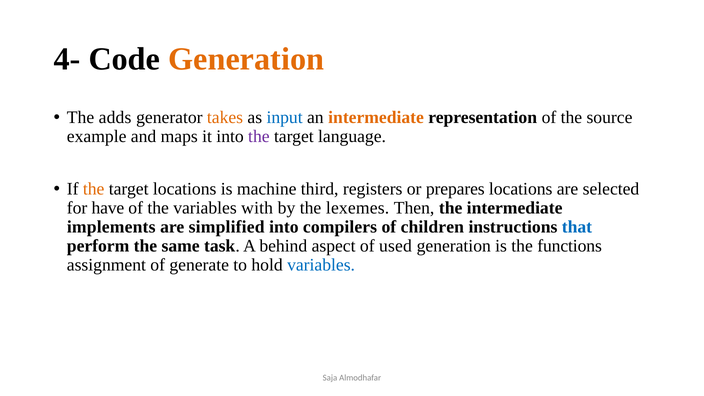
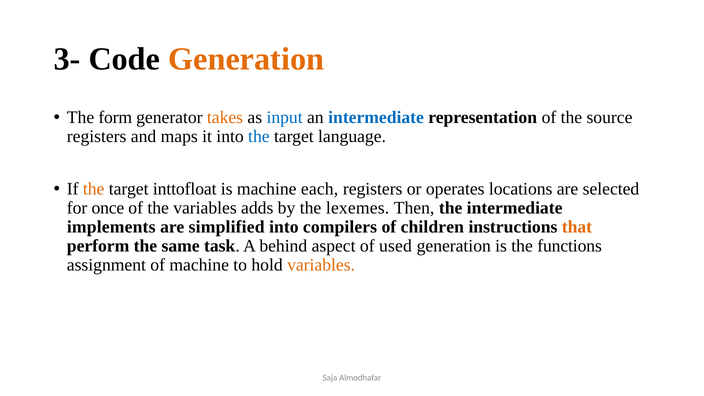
4-: 4- -> 3- (67, 59)
adds: adds -> form (115, 117)
intermediate colour: orange -> blue (376, 117)
example: example -> registers (97, 136)
the colour: purple -> blue (259, 136)
target locations: locations -> inttofloat (185, 189)
third: third -> each (320, 189)
prepares: prepares -> operates (455, 189)
have: have -> once (108, 208)
with: with -> adds (257, 208)
that colour: blue -> orange (577, 227)
of generate: generate -> machine (199, 265)
variables colour: blue -> orange (321, 265)
